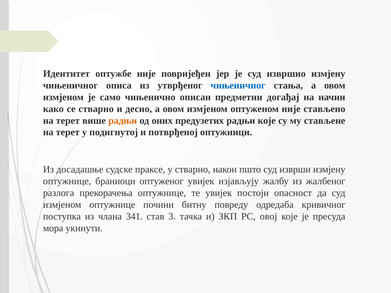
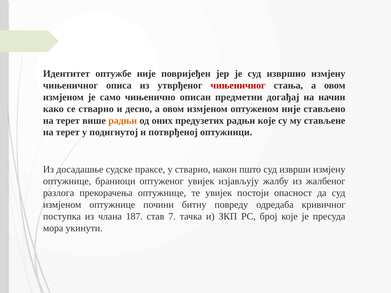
чињеничног colour: blue -> red (238, 85)
341: 341 -> 187 (134, 217)
3: 3 -> 7 (172, 217)
овој: овој -> број (269, 217)
